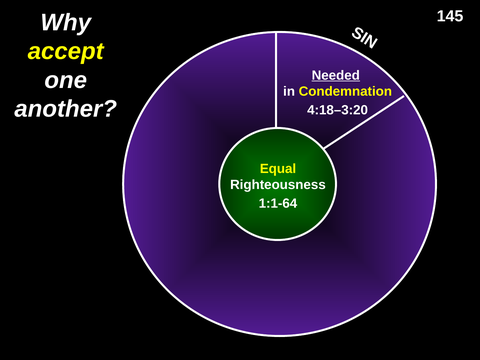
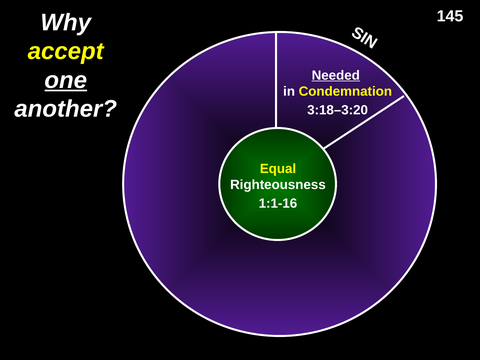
one underline: none -> present (66, 80)
4:18–3:20: 4:18–3:20 -> 3:18–3:20 (338, 110)
1:1-64: 1:1-64 -> 1:1-16 (278, 203)
